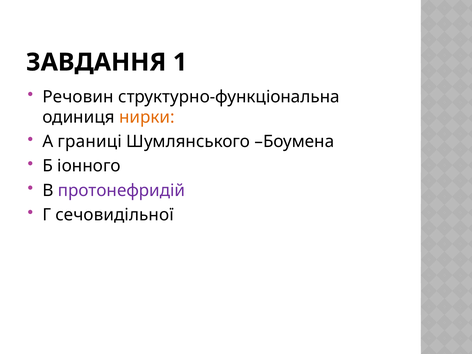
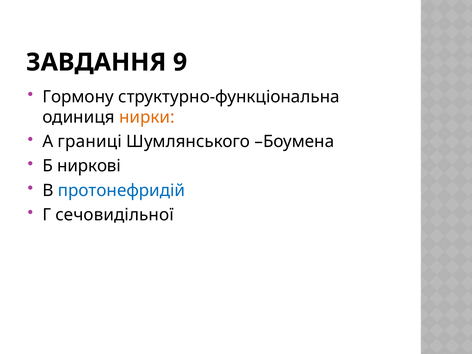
1: 1 -> 9 (180, 62)
Речовин: Речовин -> Гормону (78, 97)
іонного: іонного -> ниркові (89, 166)
протонефридій colour: purple -> blue (122, 190)
